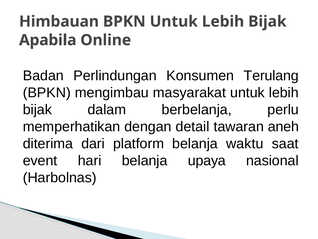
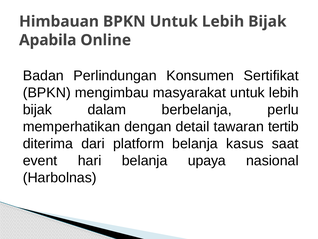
Terulang: Terulang -> Sertifikat (271, 75)
aneh: aneh -> tertib (283, 126)
waktu: waktu -> kasus (245, 143)
